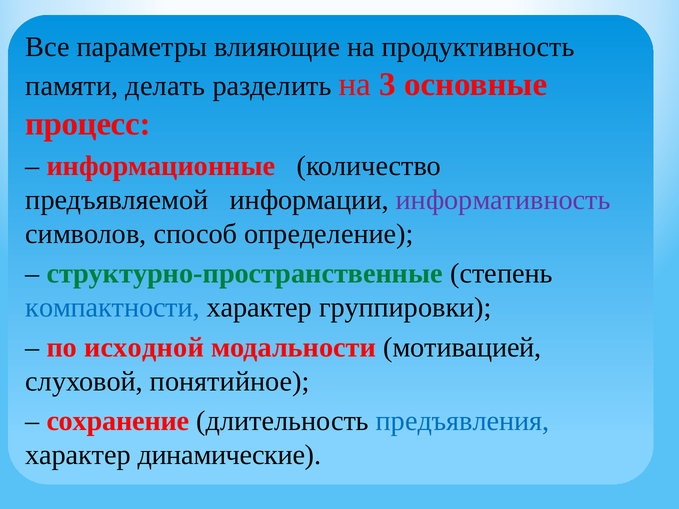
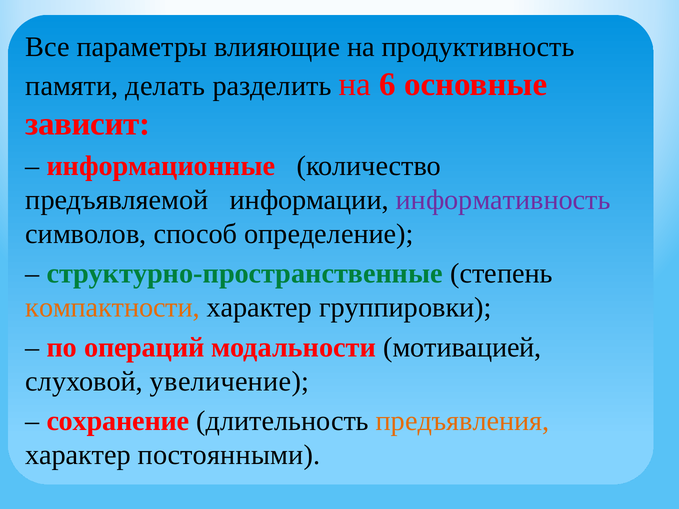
3: 3 -> 6 (388, 84)
процесс: процесс -> зависит (88, 124)
компактности colour: blue -> orange (113, 308)
исходной: исходной -> операций (144, 348)
понятийное: понятийное -> увеличение (230, 381)
предъявления colour: blue -> orange (463, 421)
динамические: динамические -> постоянными (229, 455)
